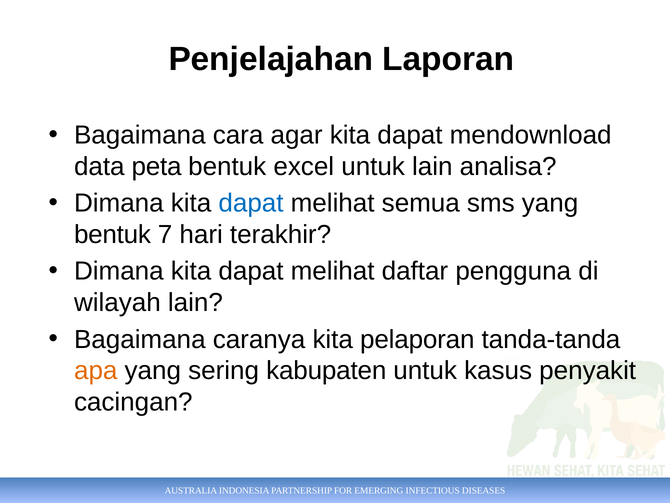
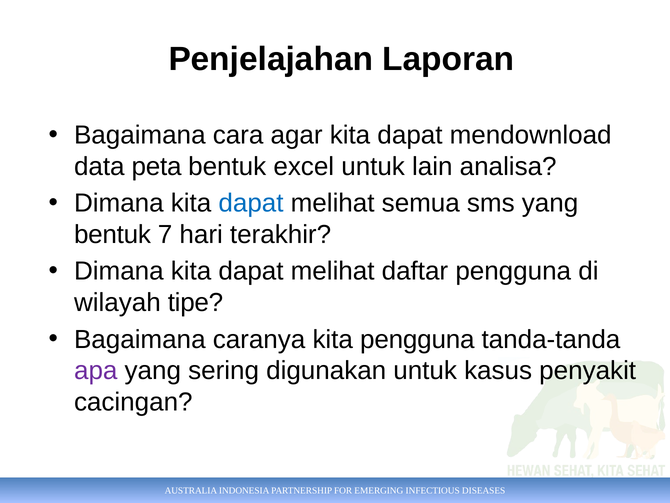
wilayah lain: lain -> tipe (196, 302)
kita pelaporan: pelaporan -> pengguna (417, 339)
apa colour: orange -> purple (96, 370)
kabupaten: kabupaten -> digunakan (326, 370)
